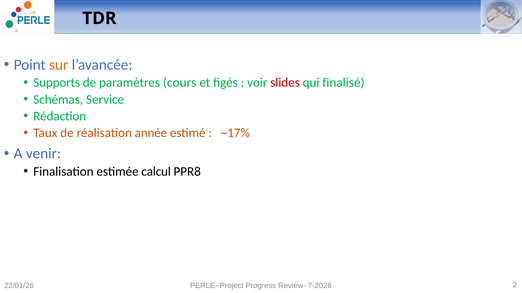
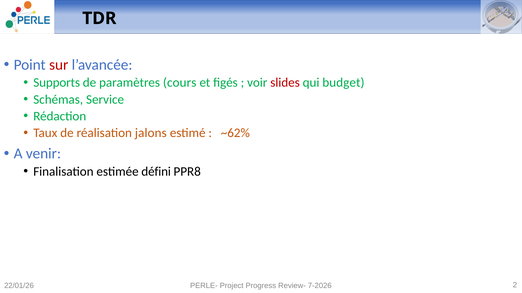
sur colour: orange -> red (59, 65)
finalisé: finalisé -> budget (343, 83)
année: année -> jalons (151, 133)
~17%: ~17% -> ~62% (235, 133)
calcul: calcul -> défini (156, 172)
